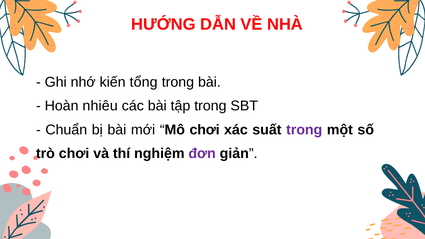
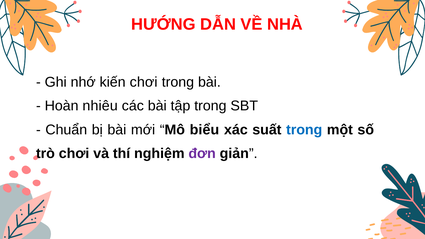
kiến tổng: tổng -> chơi (144, 82)
Mô chơi: chơi -> biểu (204, 130)
trong colour: purple -> blue (304, 130)
